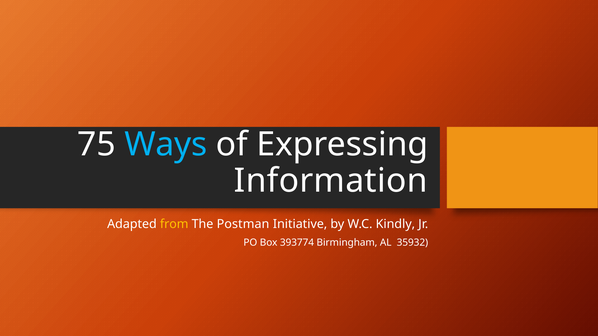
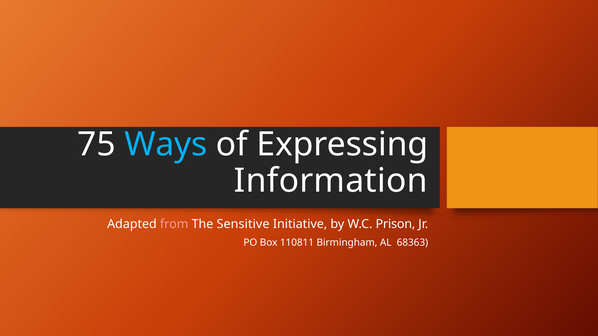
from colour: yellow -> pink (174, 224)
Postman: Postman -> Sensitive (243, 224)
Kindly: Kindly -> Prison (395, 224)
393774: 393774 -> 110811 (297, 243)
35932: 35932 -> 68363 (412, 243)
